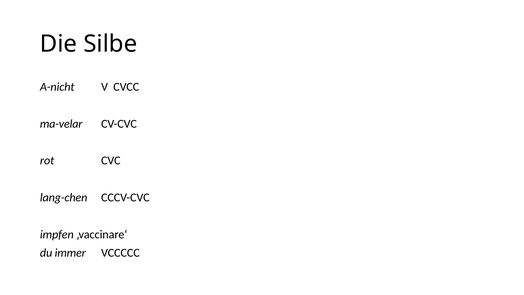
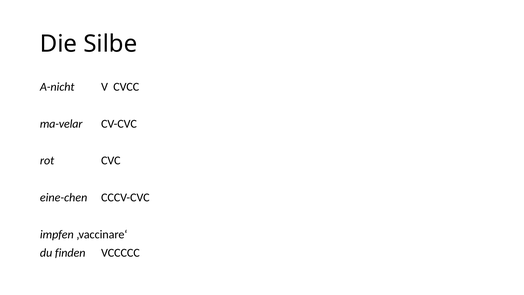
lang-chen: lang-chen -> eine-chen (64, 197)
immer: immer -> finden (70, 253)
